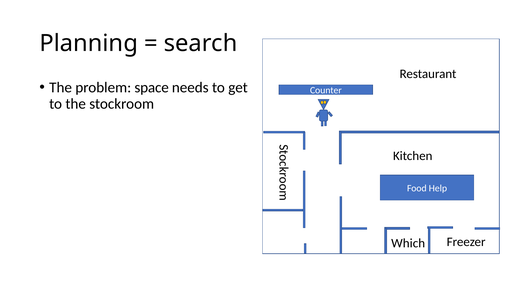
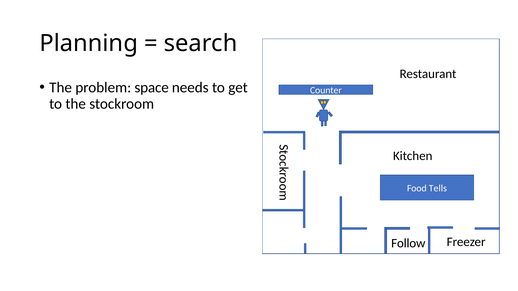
Help: Help -> Tells (438, 189)
Which: Which -> Follow (408, 244)
